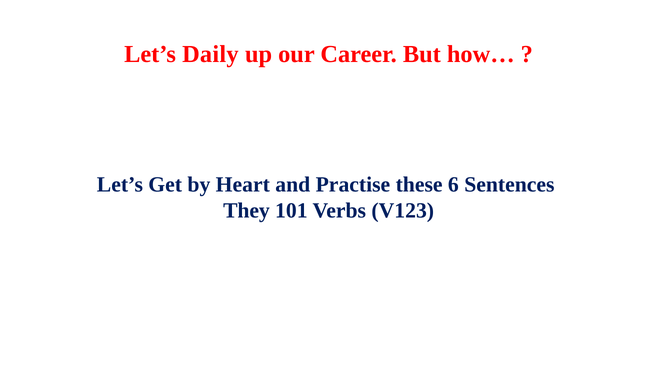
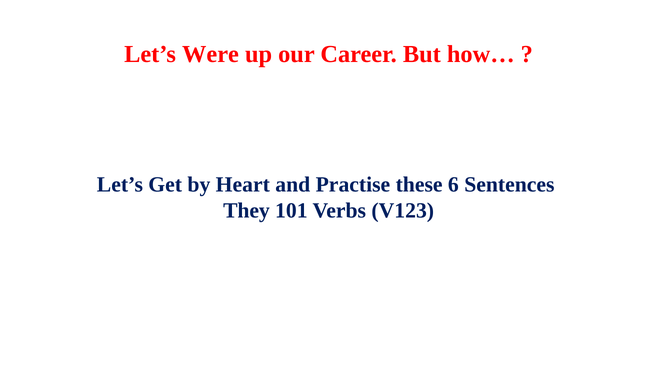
Daily: Daily -> Were (210, 54)
